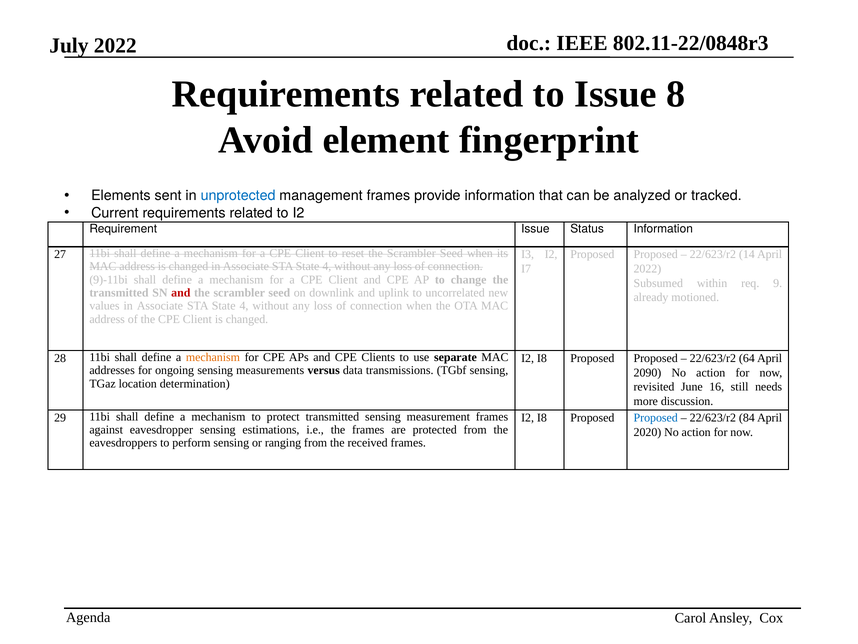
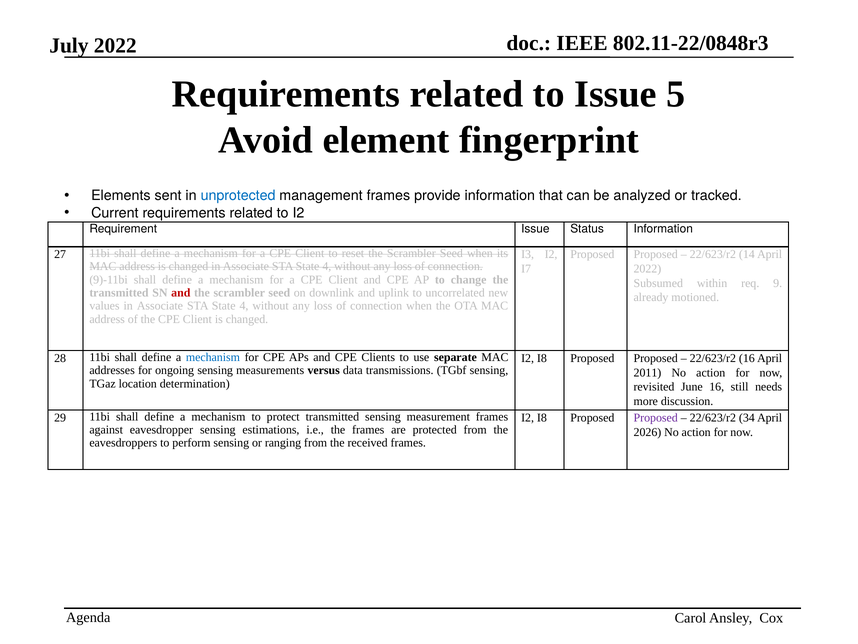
8: 8 -> 5 (676, 94)
mechanism colour: orange -> blue (213, 357)
22/623/r2 64: 64 -> 16 (747, 358)
2090: 2090 -> 2011 (647, 372)
Proposed colour: blue -> purple (656, 417)
84: 84 -> 34 (747, 417)
2020: 2020 -> 2026 (647, 432)
